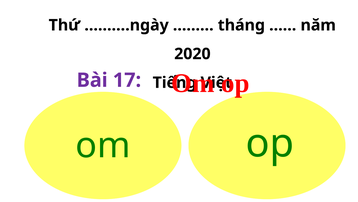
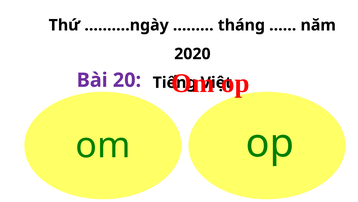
17: 17 -> 20 (127, 80)
